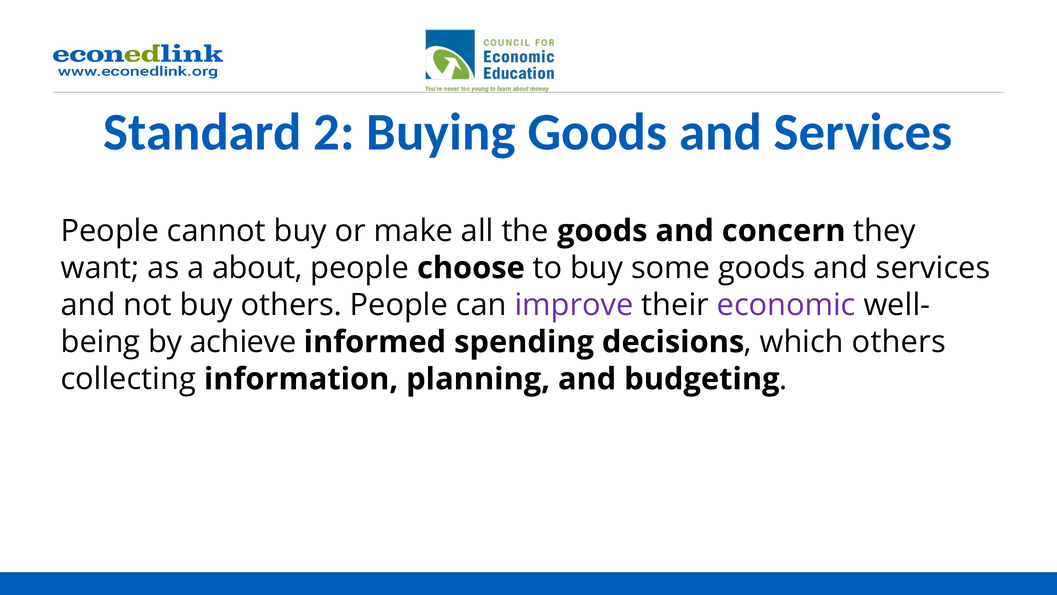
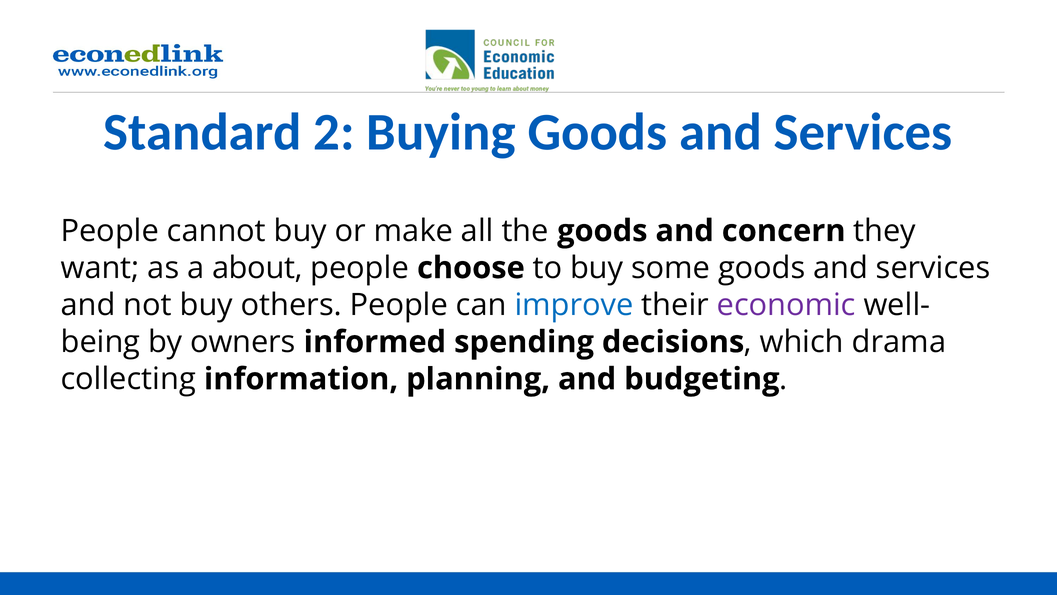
improve colour: purple -> blue (574, 305)
achieve: achieve -> owners (243, 342)
which others: others -> drama (899, 342)
